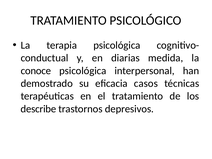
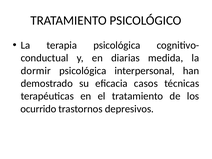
conoce: conoce -> dormir (36, 71)
describe: describe -> ocurrido (38, 109)
